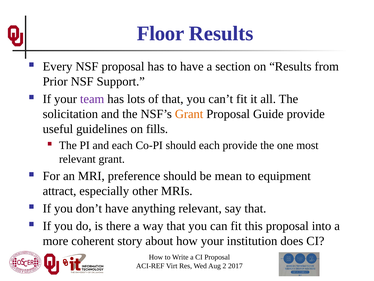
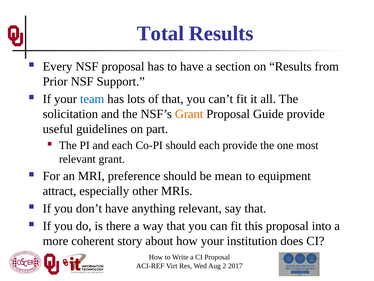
Floor: Floor -> Total (160, 34)
team colour: purple -> blue (92, 99)
fills: fills -> part (157, 129)
